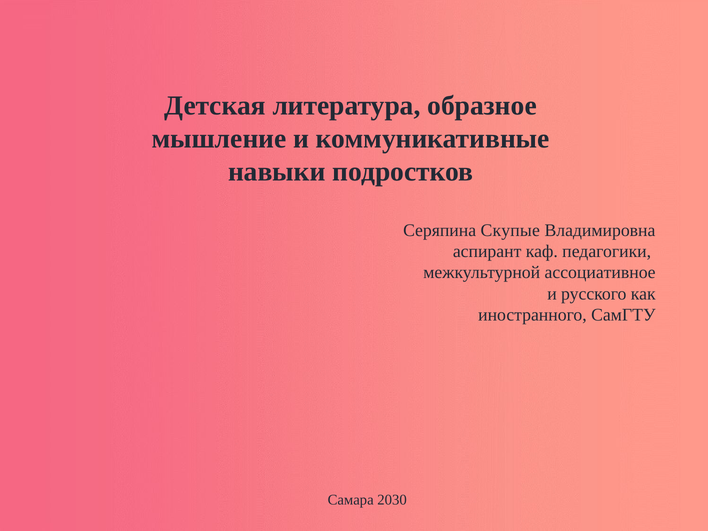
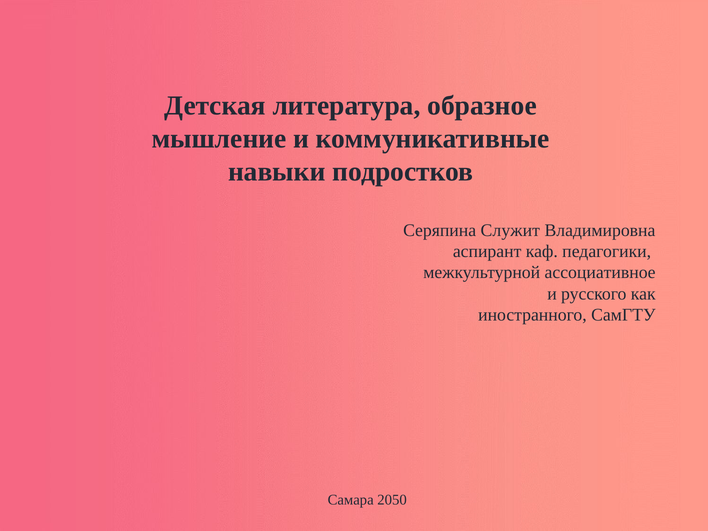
Скупые: Скупые -> Служит (510, 230)
2030: 2030 -> 2050 (392, 500)
